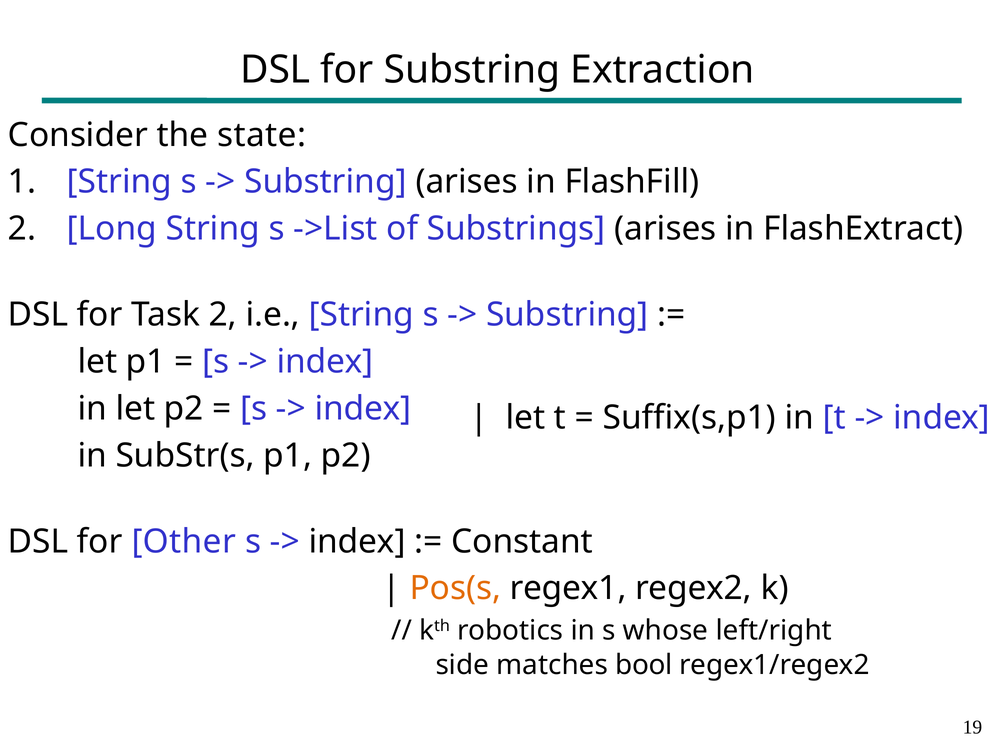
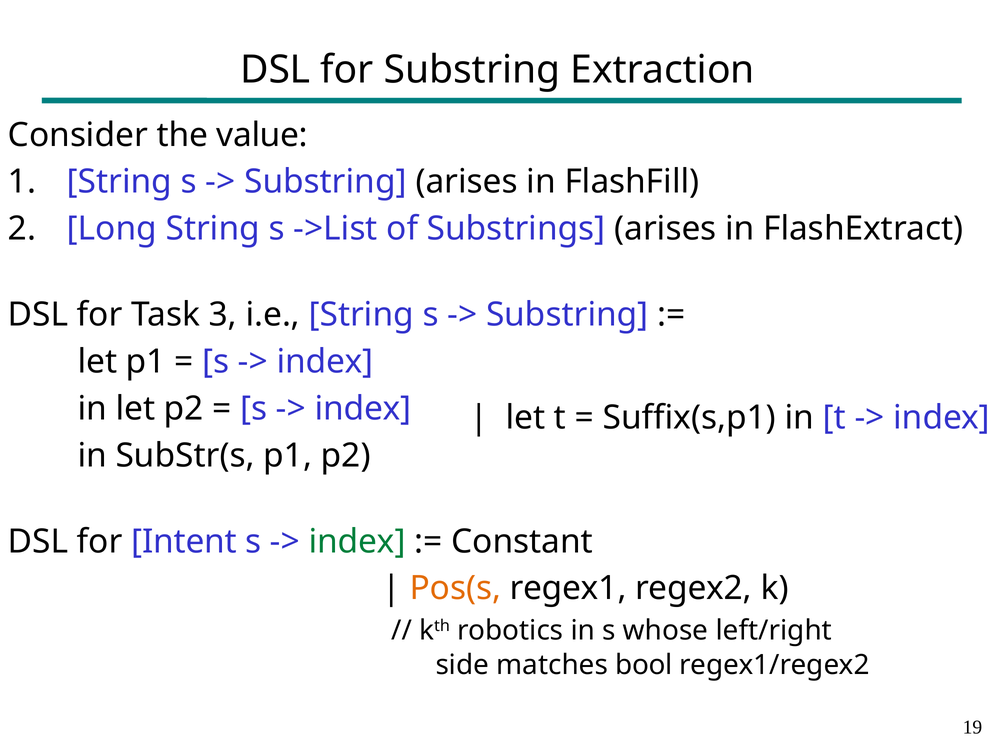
state: state -> value (262, 135)
Task 2: 2 -> 3 (223, 315)
Other: Other -> Intent (184, 541)
index colour: black -> green (357, 541)
